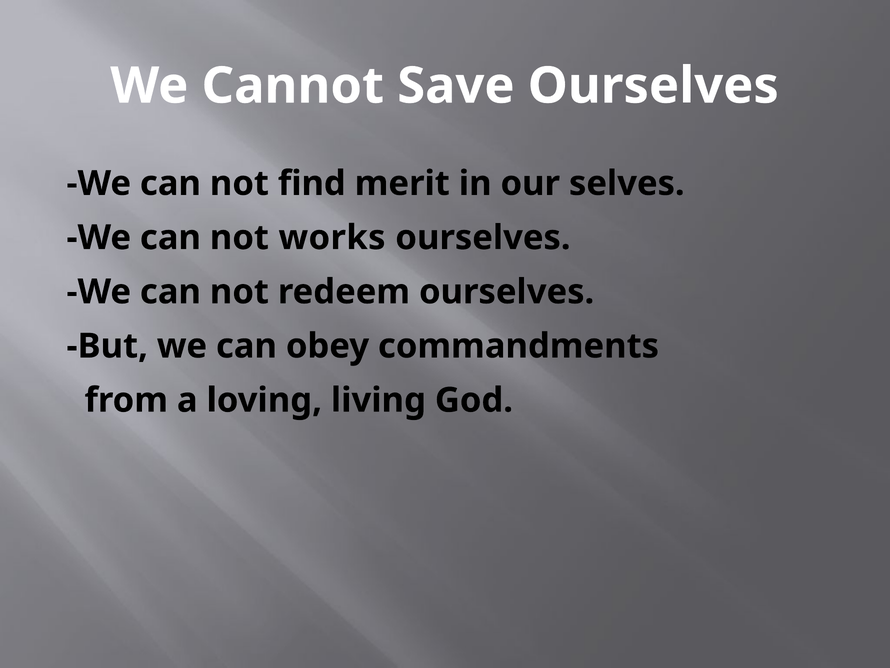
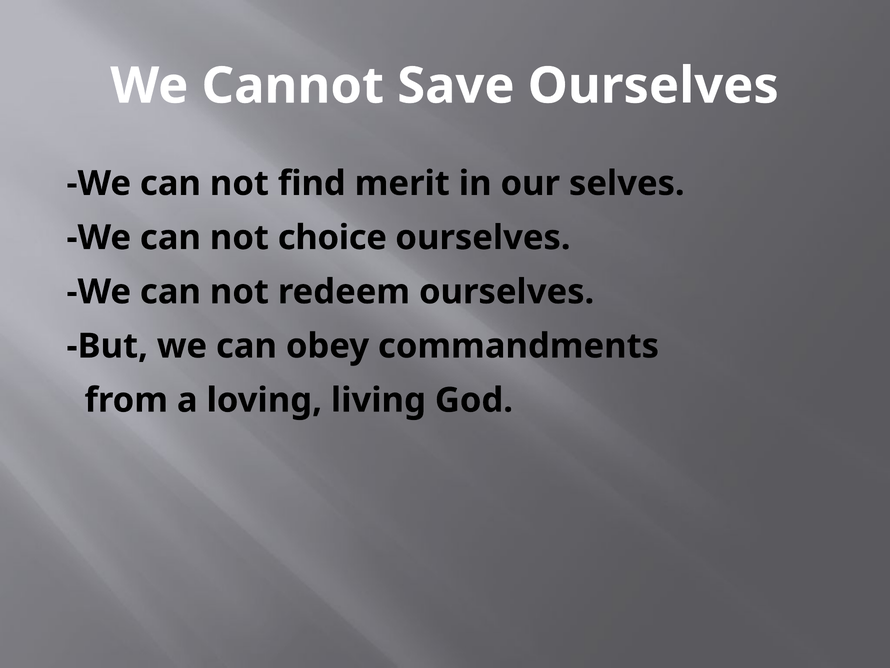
works: works -> choice (332, 237)
